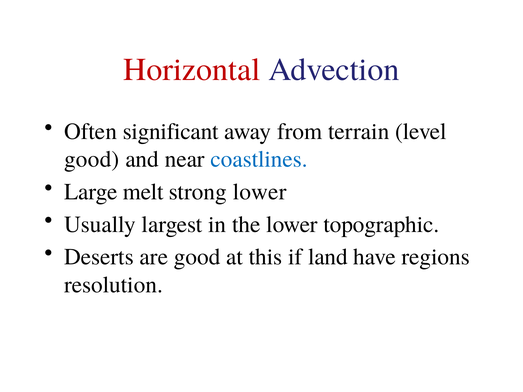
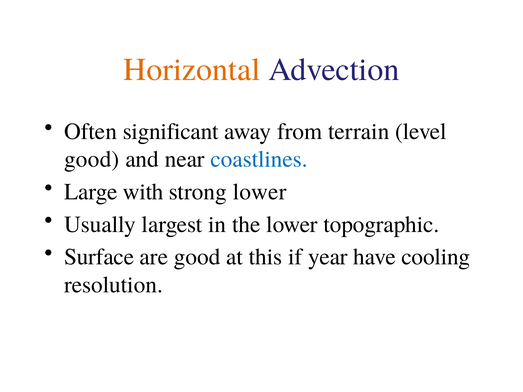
Horizontal colour: red -> orange (192, 70)
melt: melt -> with (143, 192)
Deserts: Deserts -> Surface (99, 257)
land: land -> year (328, 257)
regions: regions -> cooling (436, 257)
